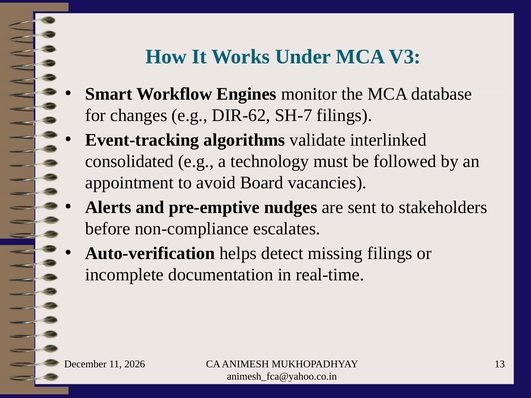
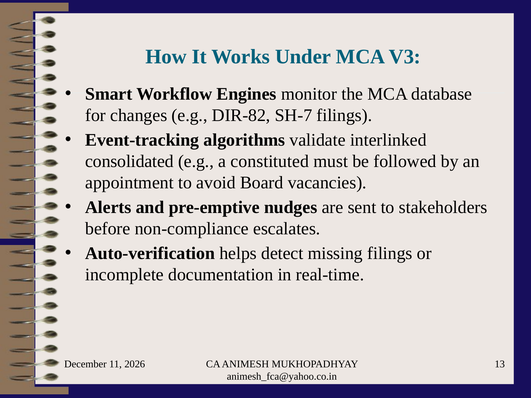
DIR-62: DIR-62 -> DIR-82 (241, 115)
technology: technology -> constituted (270, 161)
